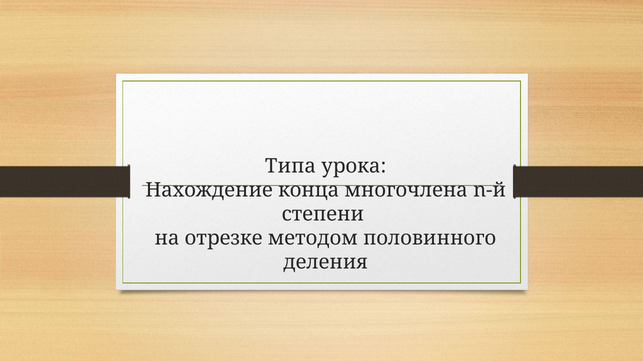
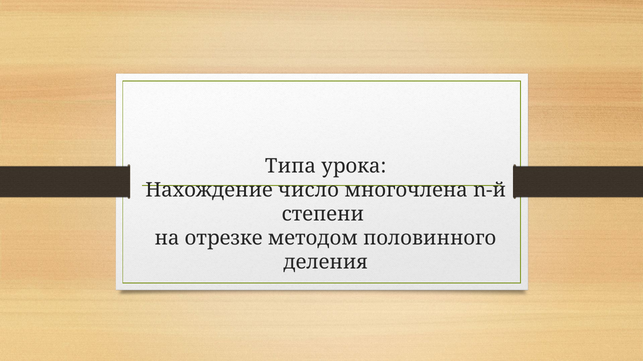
конца: конца -> число (308, 191)
